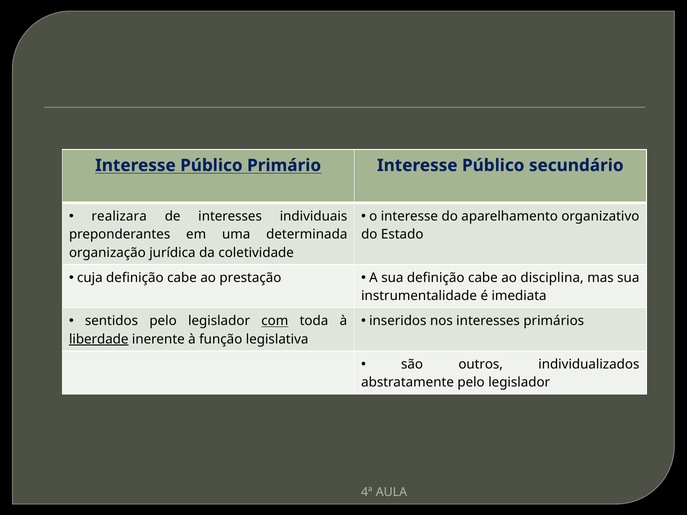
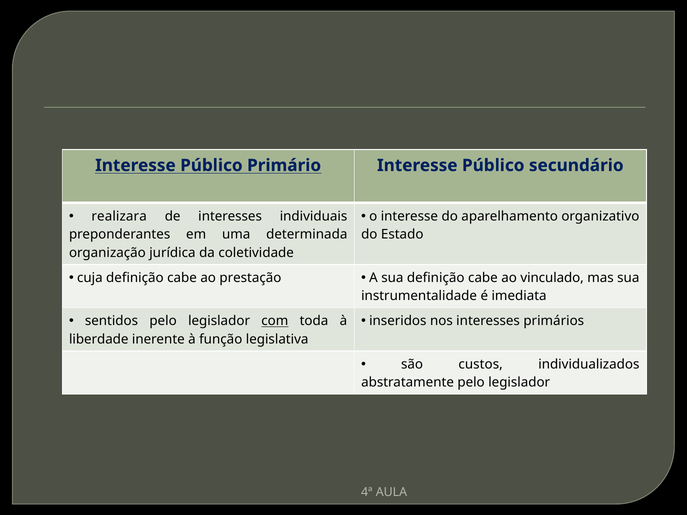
disciplina: disciplina -> vinculado (552, 278)
liberdade underline: present -> none (99, 339)
outros: outros -> custos (481, 365)
